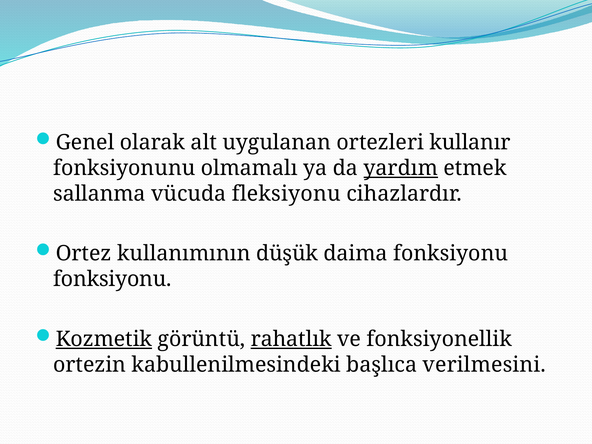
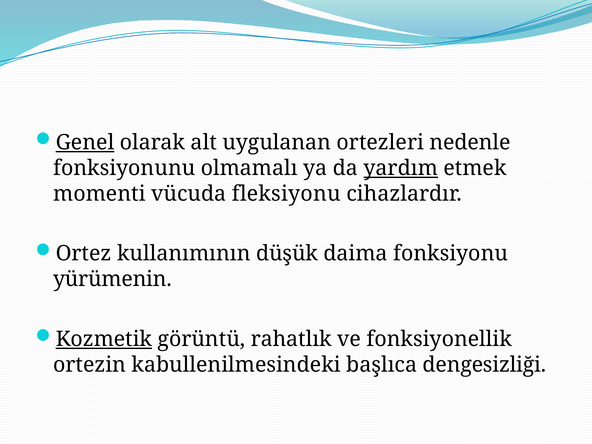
Genel underline: none -> present (85, 143)
kullanır: kullanır -> nedenle (470, 143)
sallanma: sallanma -> momenti (99, 194)
fonksiyonu: fonksiyonu -> yürümenin (112, 279)
rahatlık underline: present -> none (291, 339)
verilmesini: verilmesini -> dengesizliği (484, 365)
